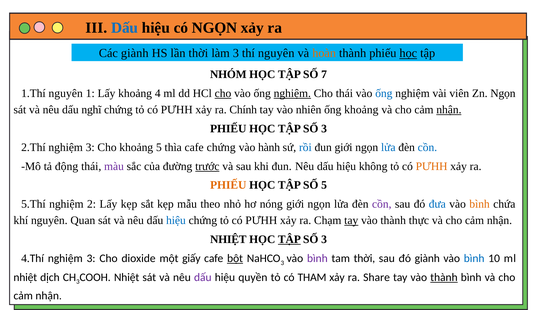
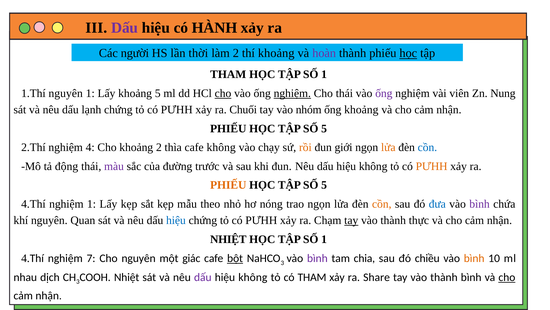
Dấu colour: blue -> purple (125, 28)
có NGỌN: NGỌN -> HÀNH (215, 28)
Các giành: giành -> người (135, 53)
làm 3: 3 -> 2 (236, 53)
thí nguyên: nguyên -> khoảng (276, 53)
hoàn colour: orange -> purple (324, 53)
NHÓM: NHÓM -> THAM (228, 74)
7: 7 -> 1 (324, 74)
khoảng 4: 4 -> 5 (158, 93)
ống colour: blue -> purple (384, 93)
Zn Ngọn: Ngọn -> Nung (503, 93)
nghĩ: nghĩ -> lạnh (91, 110)
Chính: Chính -> Chuối (243, 110)
nhiên: nhiên -> nhóm (309, 110)
nhận underline: present -> none (449, 110)
3: 3 -> 5 (324, 128)
2.Thí nghiệm 3: 3 -> 4 (90, 147)
khoảng 5: 5 -> 2 (159, 147)
cafe chứng: chứng -> không (221, 147)
hành: hành -> chạy (269, 147)
rồi colour: blue -> orange (305, 147)
lửa colour: blue -> orange (388, 147)
trước underline: present -> none (207, 166)
5.Thí: 5.Thí -> 4.Thí (33, 204)
nghiệm 2: 2 -> 1 (92, 204)
nóng giới: giới -> trao (295, 204)
cồn colour: purple -> orange (382, 204)
bình colour: orange -> purple (480, 204)
TẬP underline: present -> none (289, 239)
3: 3 -> 1 (324, 239)
4.Thí nghiệm 3: 3 -> 7 (91, 258)
Cho dioxide: dioxide -> nguyên (139, 258)
giấy: giấy -> giác (191, 258)
tam thời: thời -> chia (364, 258)
đó giành: giành -> chiều (427, 258)
bình colour: blue -> orange (474, 258)
nhiệt: nhiệt -> nhau (25, 277)
quyền: quyền -> không (253, 277)
thành underline: present -> none (444, 277)
cho underline: none -> present (507, 277)
